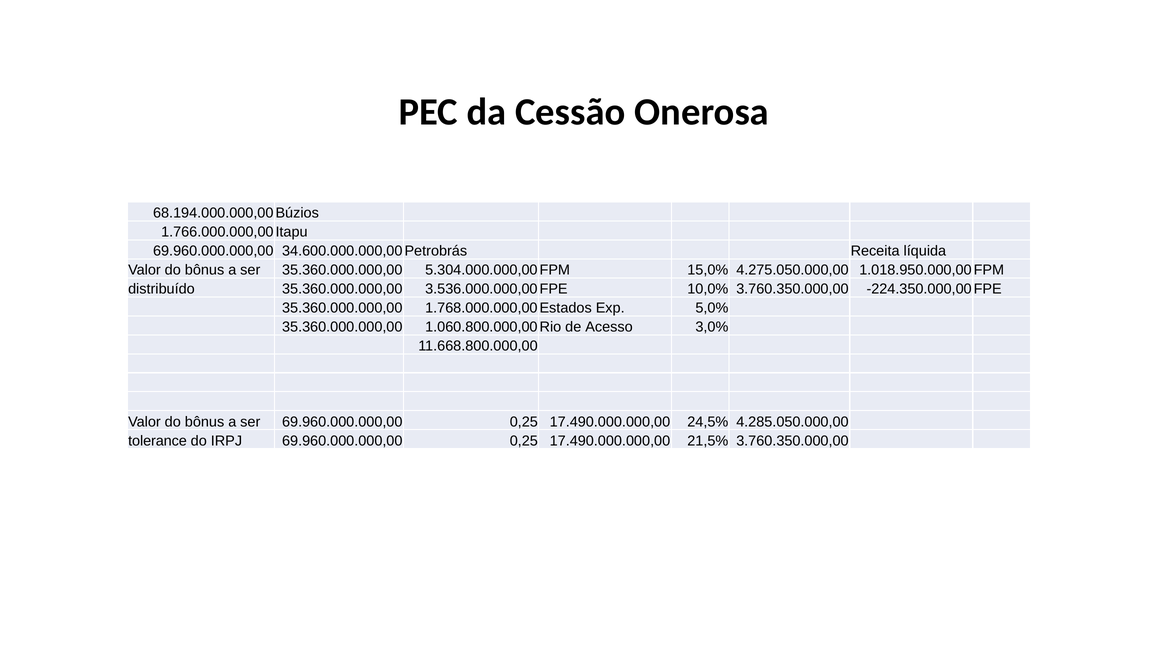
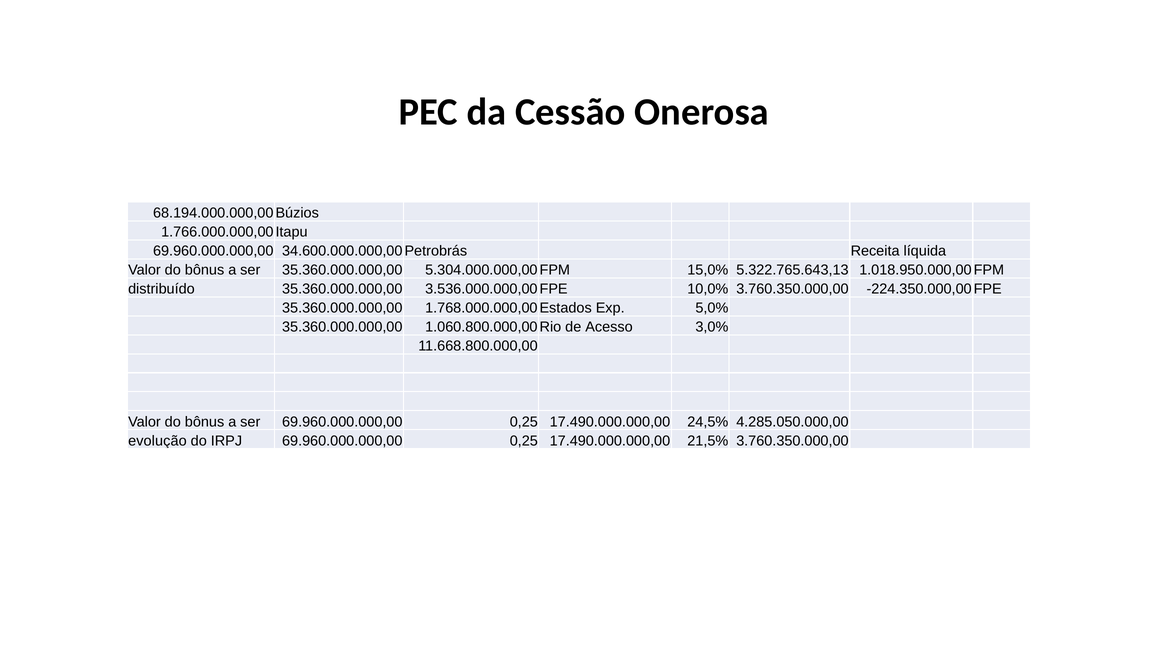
4.275.050.000,00: 4.275.050.000,00 -> 5.322.765.643,13 (792, 270)
tolerance: tolerance -> evolução (157, 441)
